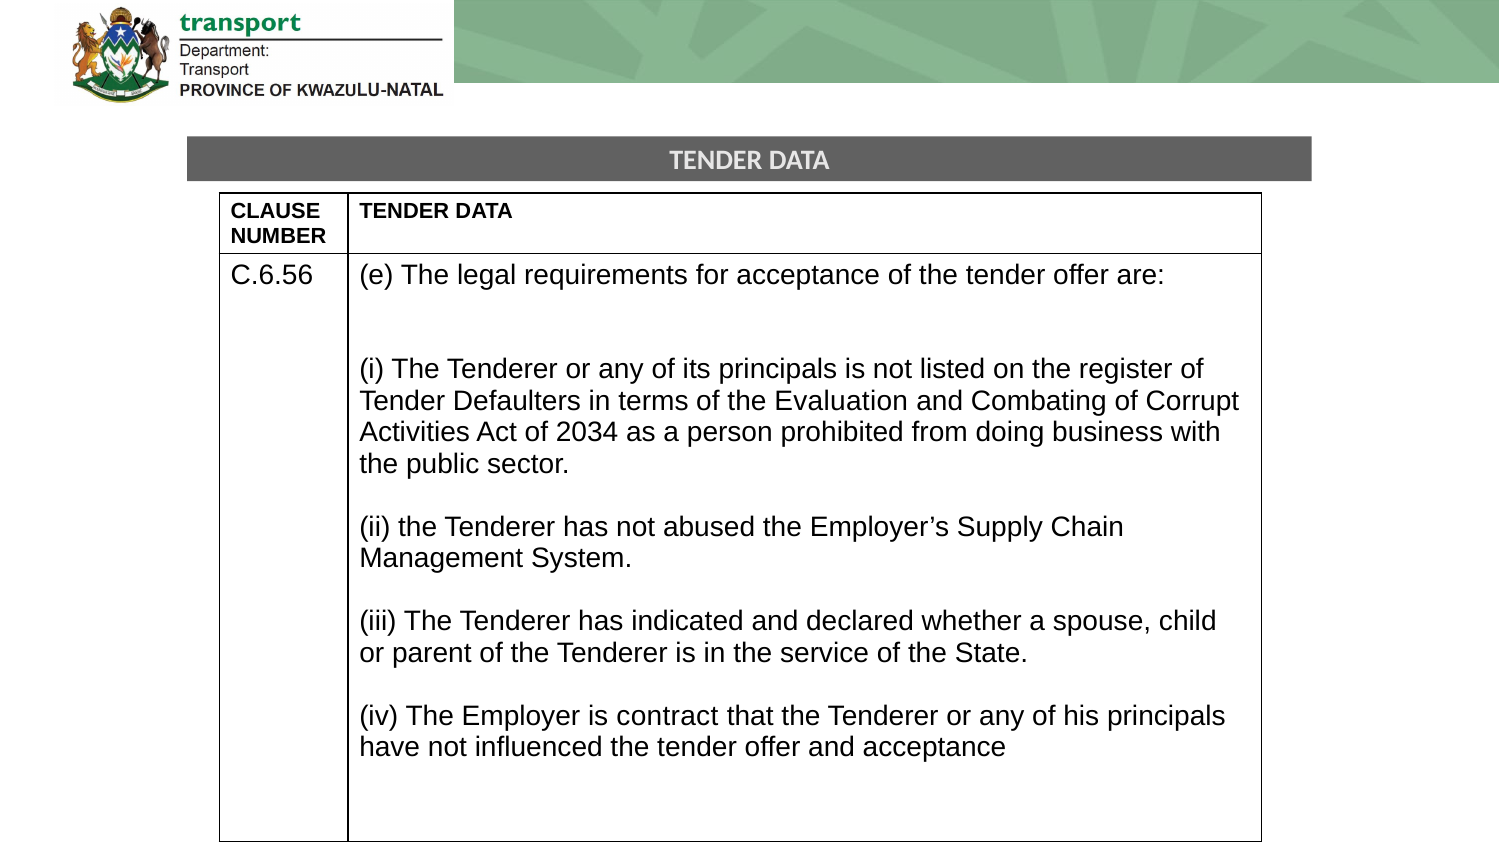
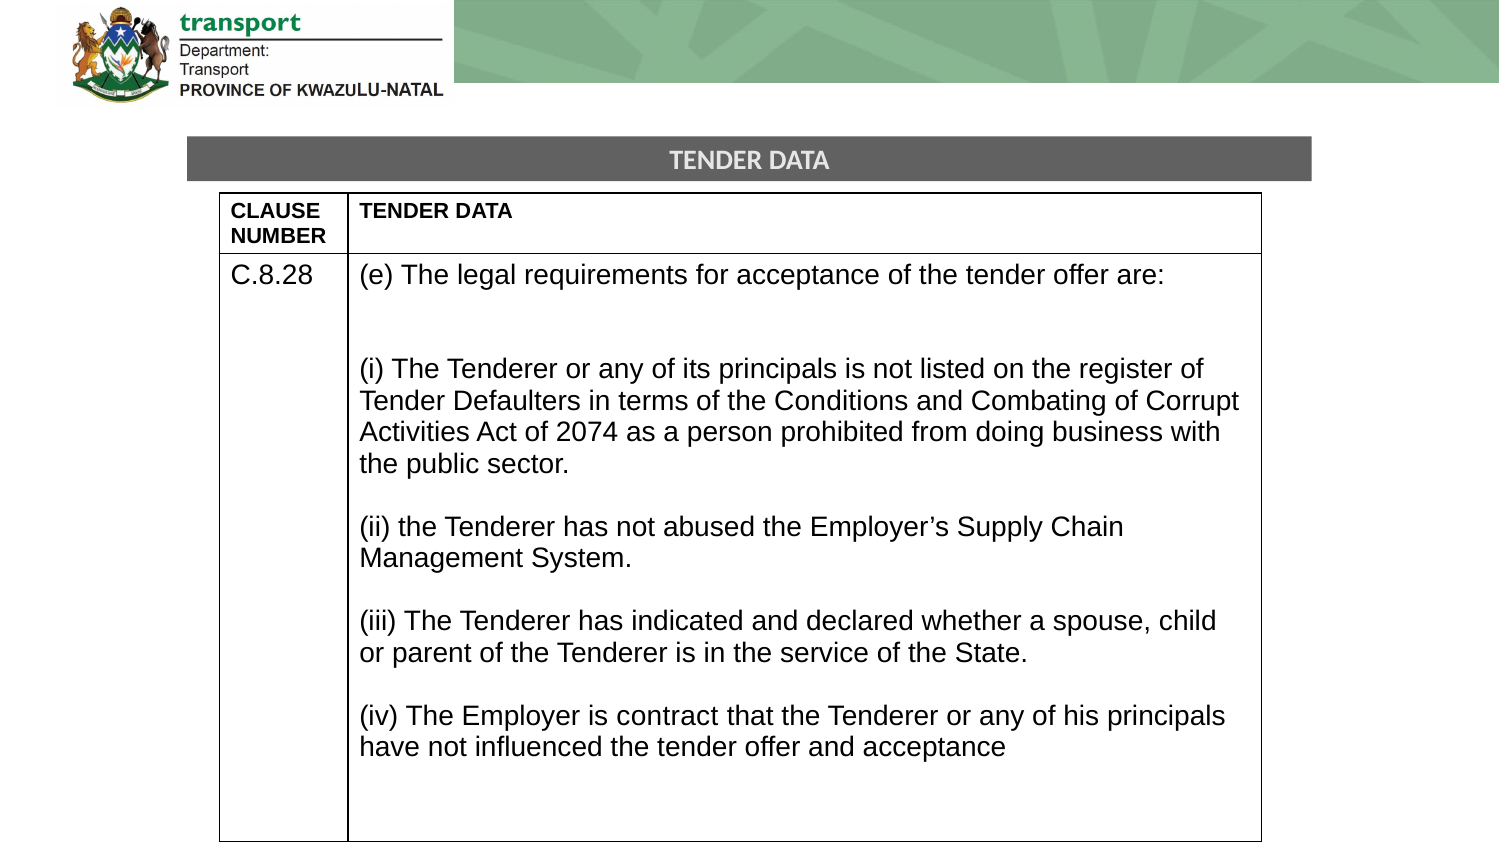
C.6.56: C.6.56 -> C.8.28 (272, 275)
Evaluation: Evaluation -> Conditions (841, 401)
2034: 2034 -> 2074 (587, 433)
